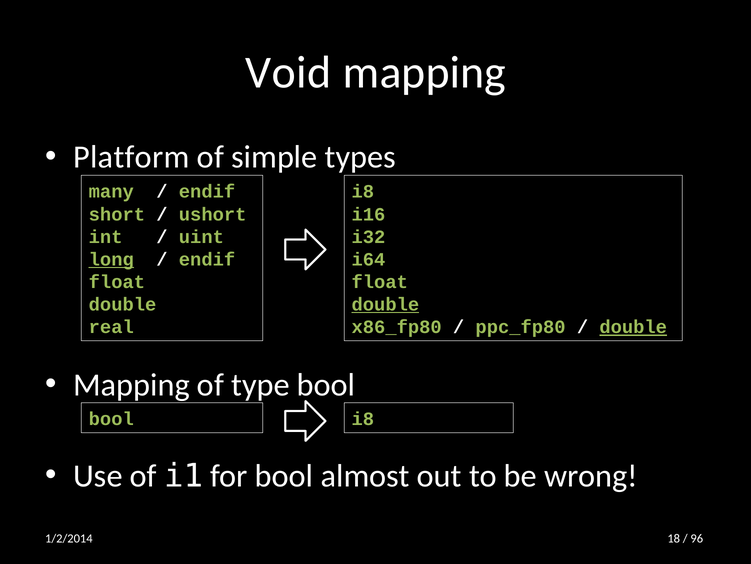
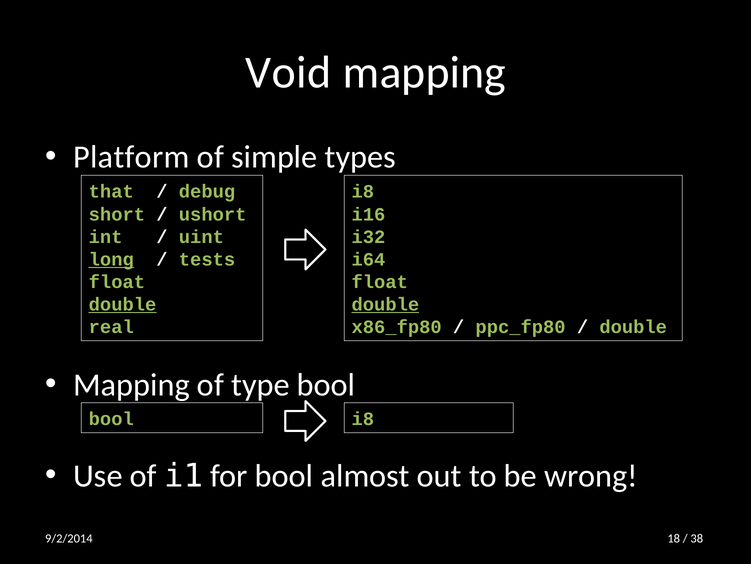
many: many -> that (111, 191)
endif: endif -> debug (207, 191)
endif: endif -> tests (207, 259)
double underline: none -> present (123, 304)
double underline: present -> none (633, 327)
1/2/2014: 1/2/2014 -> 9/2/2014 (69, 538)
96: 96 -> 38 (697, 538)
